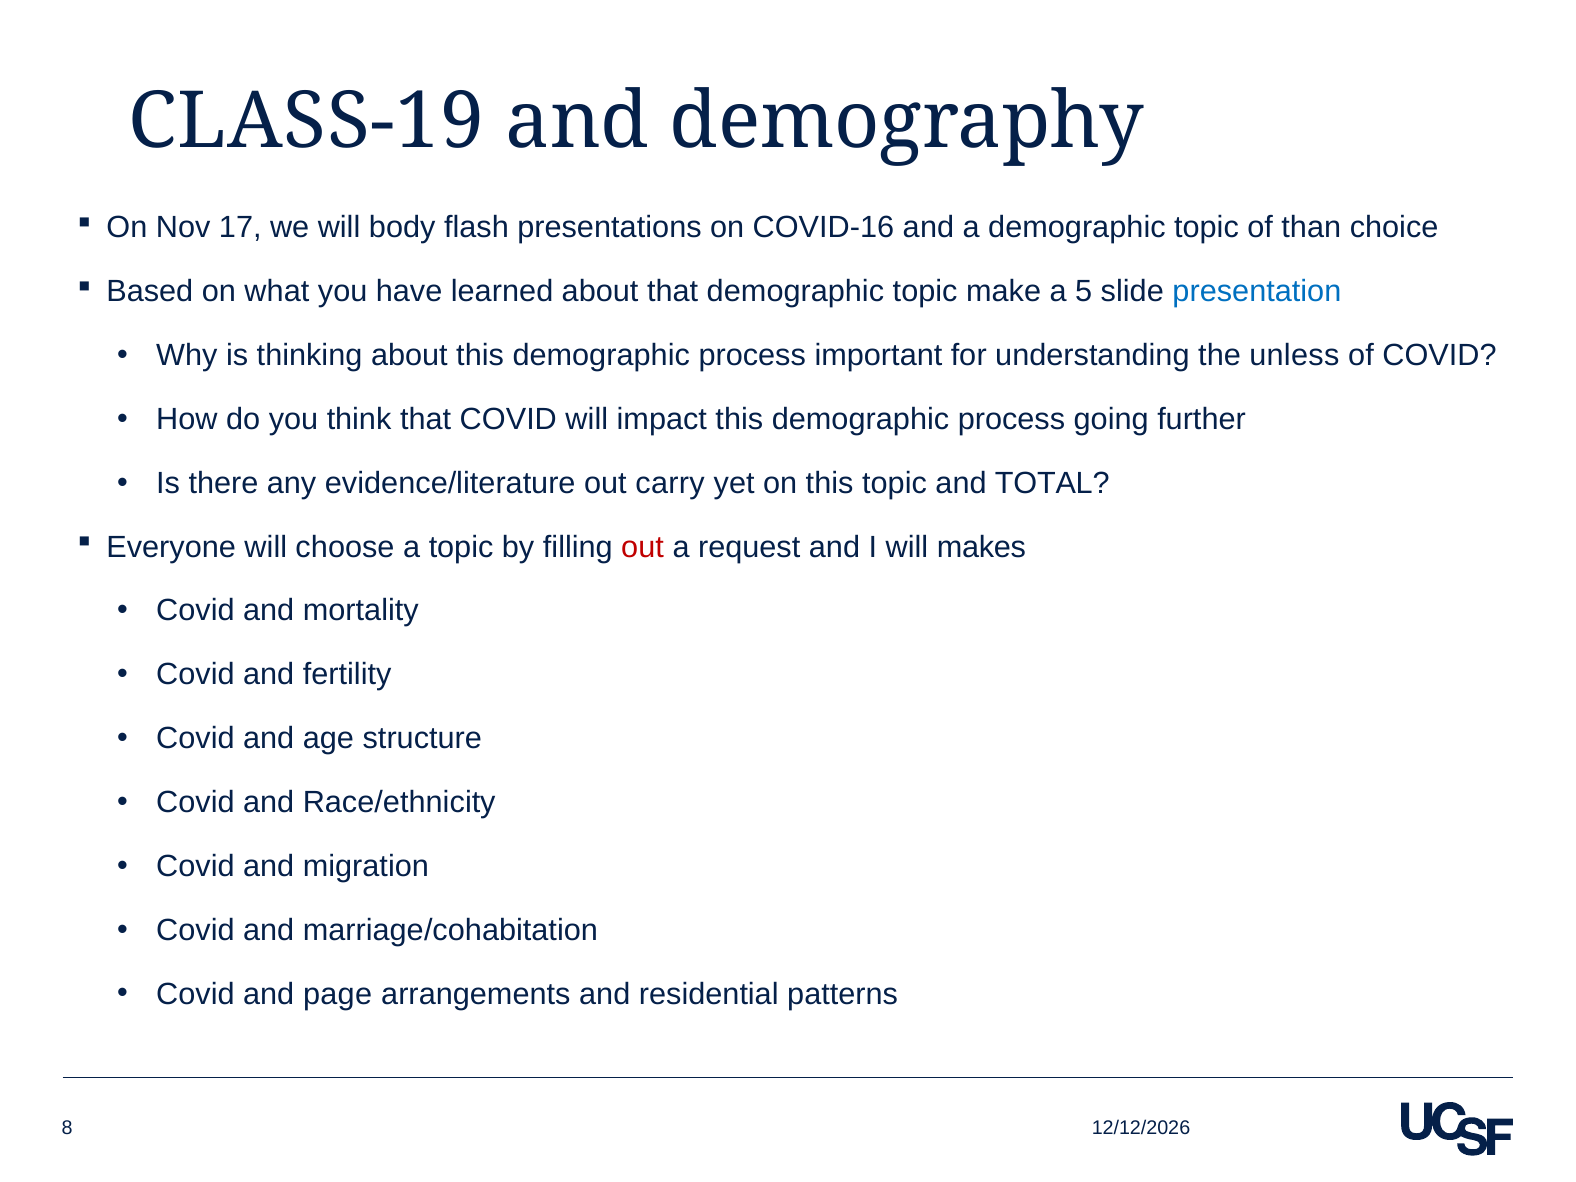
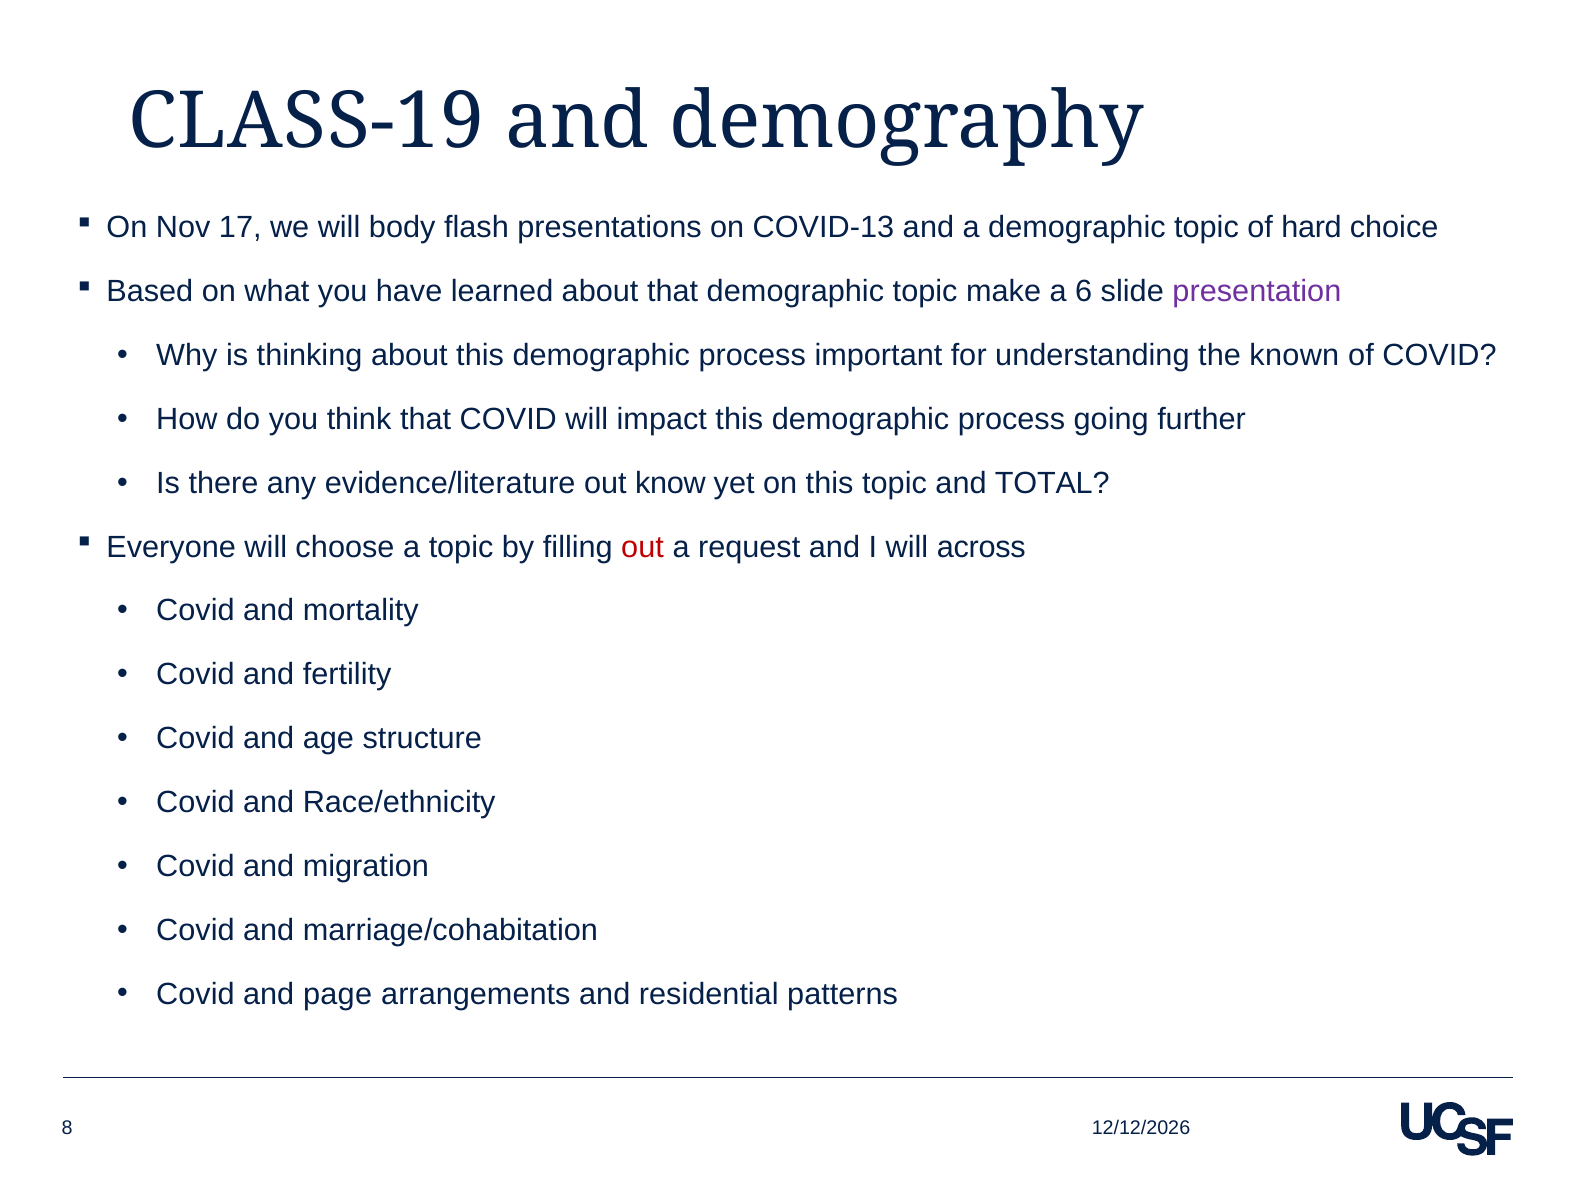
COVID-16: COVID-16 -> COVID-13 (823, 228)
than: than -> hard (1311, 228)
5: 5 -> 6 (1084, 292)
presentation colour: blue -> purple (1257, 292)
unless: unless -> known (1294, 355)
carry: carry -> know (670, 483)
makes: makes -> across (981, 547)
